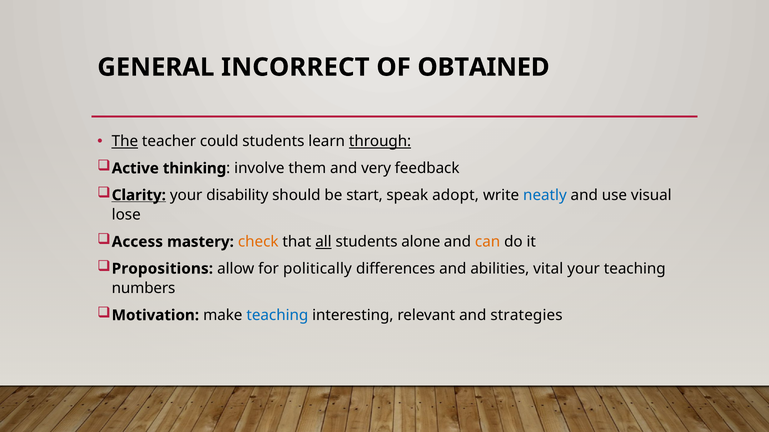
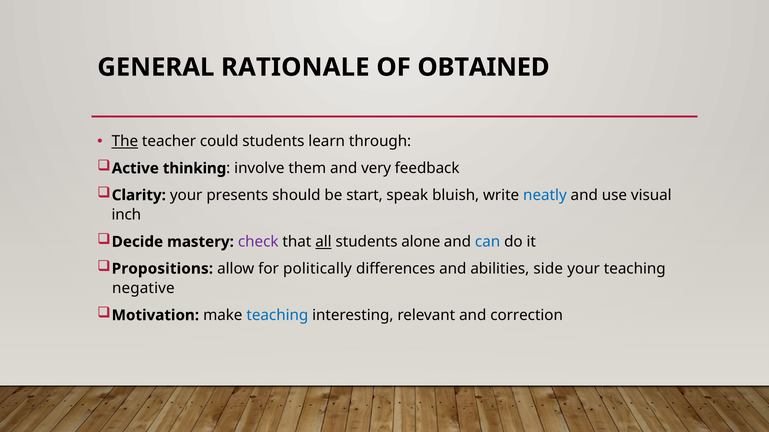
INCORRECT: INCORRECT -> RATIONALE (295, 67)
through underline: present -> none (380, 142)
Clarity underline: present -> none (139, 195)
disability: disability -> presents (237, 195)
adopt: adopt -> bluish (456, 195)
lose: lose -> inch (126, 215)
Access: Access -> Decide (137, 242)
check colour: orange -> purple (258, 242)
can colour: orange -> blue (488, 242)
vital: vital -> side (548, 269)
numbers: numbers -> negative (143, 289)
strategies: strategies -> correction (527, 316)
